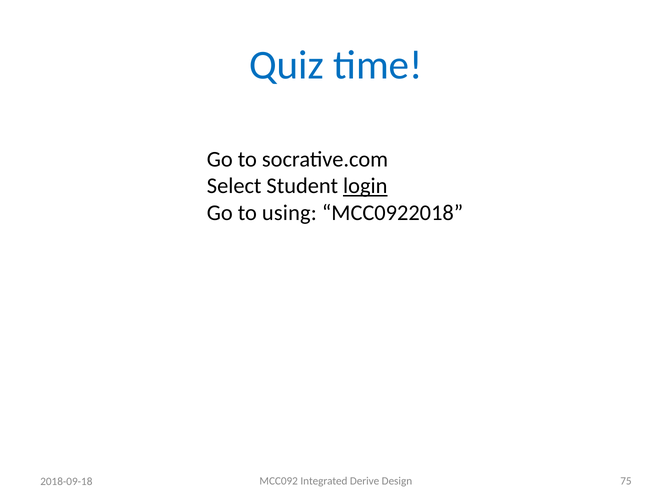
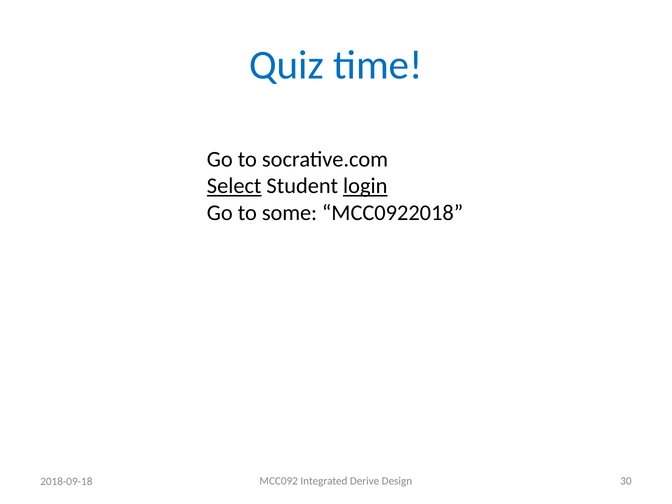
Select underline: none -> present (234, 186)
using: using -> some (290, 213)
75: 75 -> 30 (626, 481)
